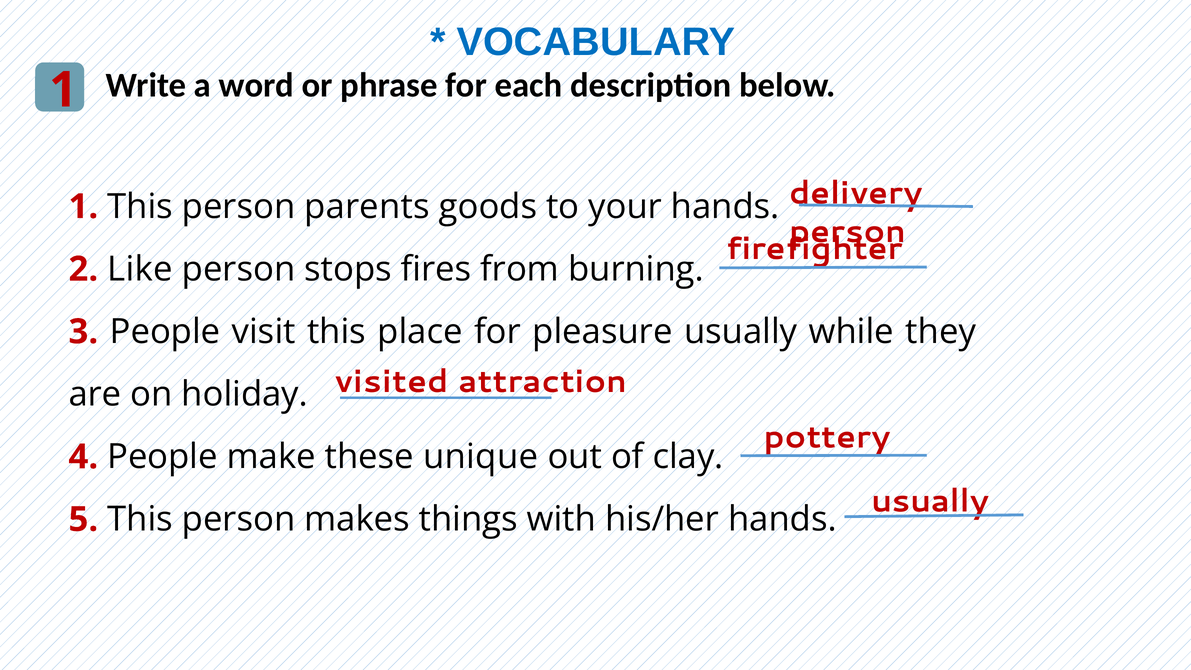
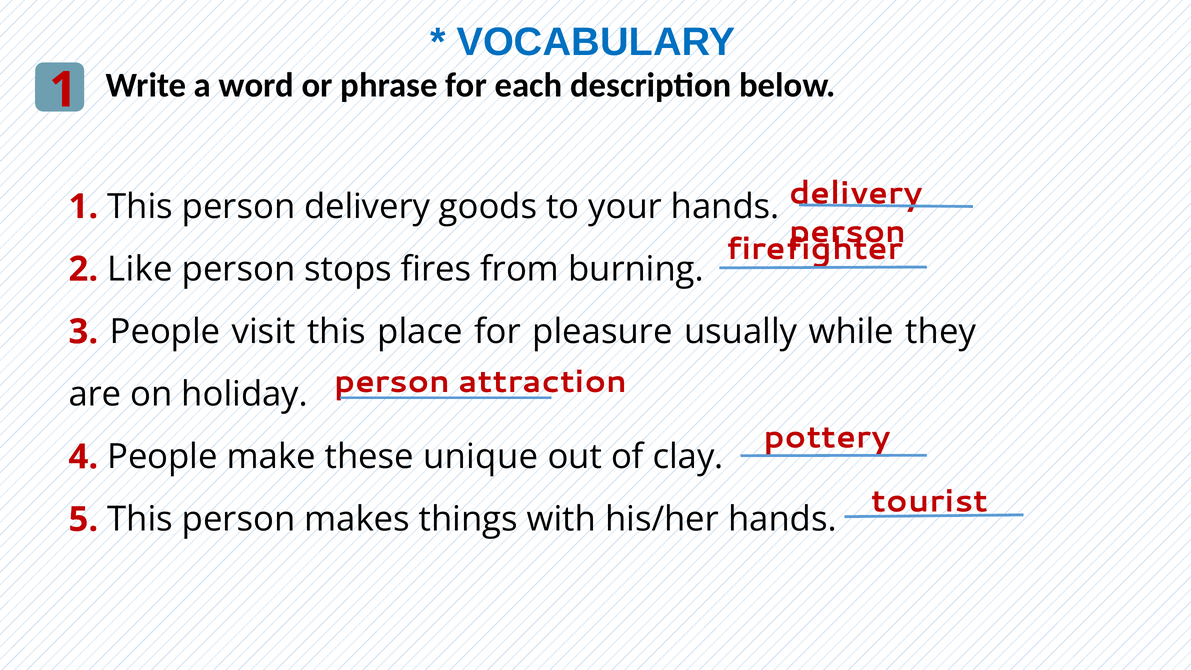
person parents: parents -> delivery (367, 207)
visited: visited -> person (392, 382)
usually: usually -> tourist (930, 501)
